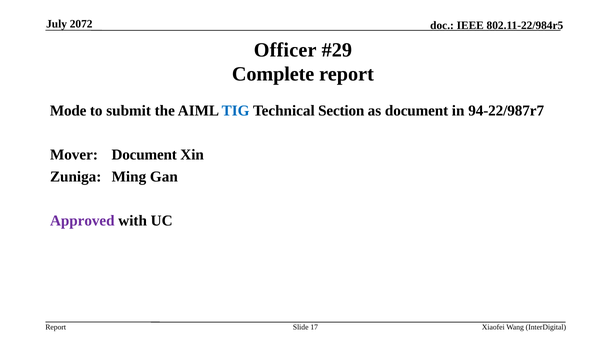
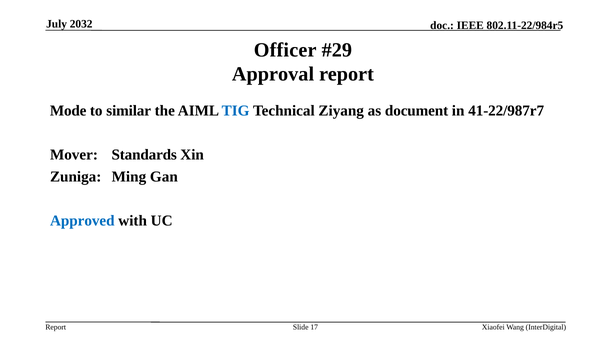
2072: 2072 -> 2032 (81, 24)
Complete: Complete -> Approval (273, 74)
submit: submit -> similar (129, 111)
Section: Section -> Ziyang (341, 111)
94-22/987r7: 94-22/987r7 -> 41-22/987r7 (506, 111)
Mover Document: Document -> Standards (144, 155)
Approved colour: purple -> blue (82, 221)
